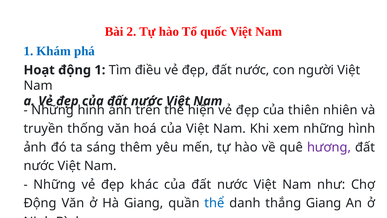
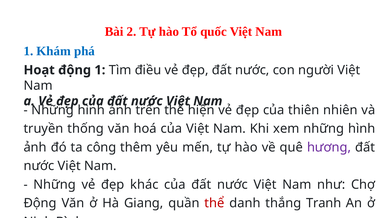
sáng: sáng -> công (101, 147)
thể colour: blue -> red (214, 203)
thắng Giang: Giang -> Tranh (324, 203)
